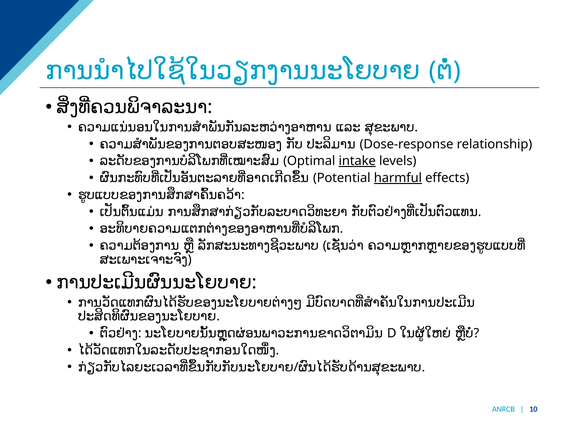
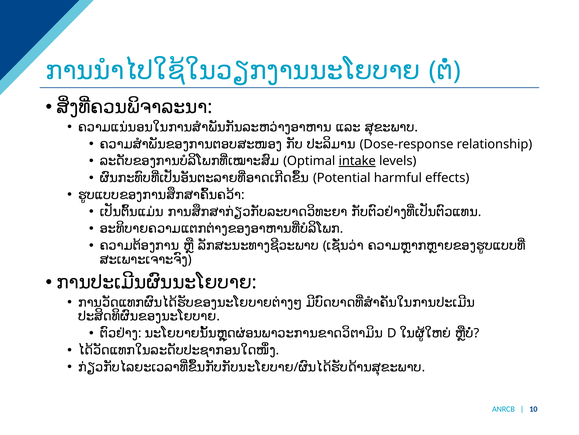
harmful underline: present -> none (398, 178)
